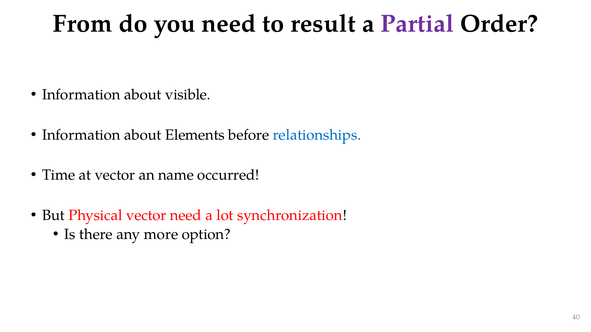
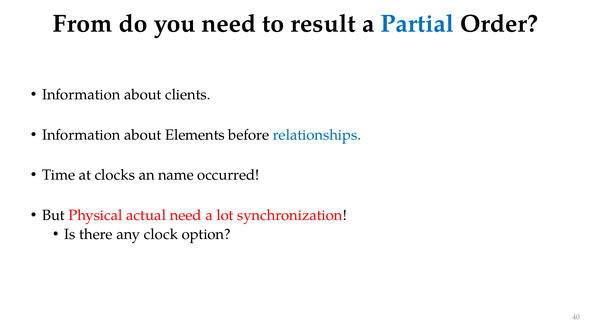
Partial colour: purple -> blue (417, 24)
visible: visible -> clients (188, 95)
at vector: vector -> clocks (115, 175)
Physical vector: vector -> actual (146, 216)
more: more -> clock (161, 235)
